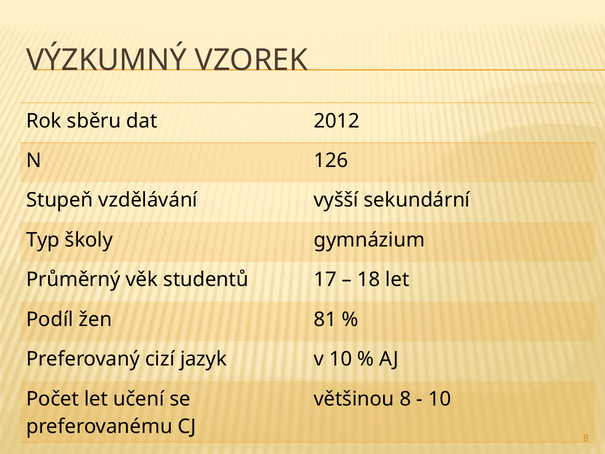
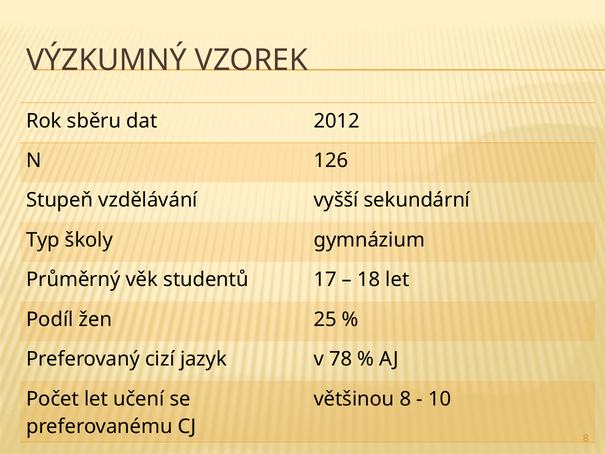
81: 81 -> 25 (325, 319)
v 10: 10 -> 78 (341, 359)
